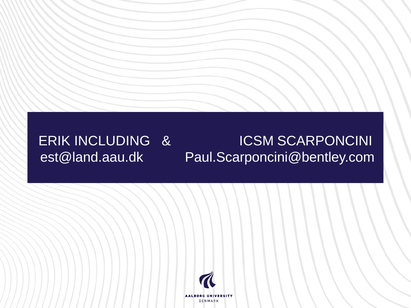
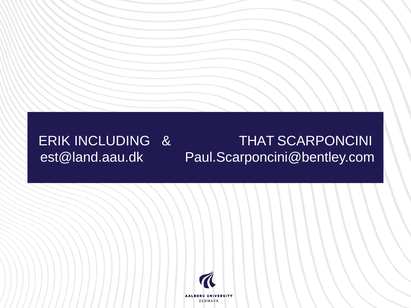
ICSM: ICSM -> THAT (257, 141)
